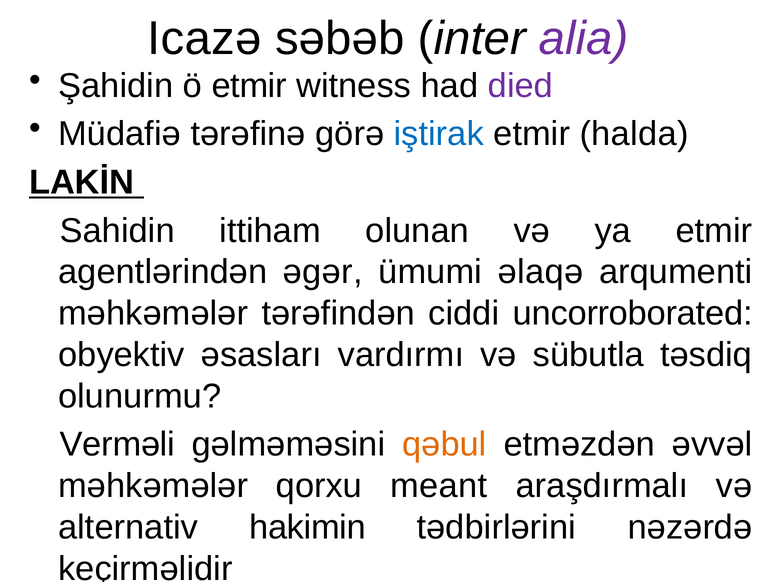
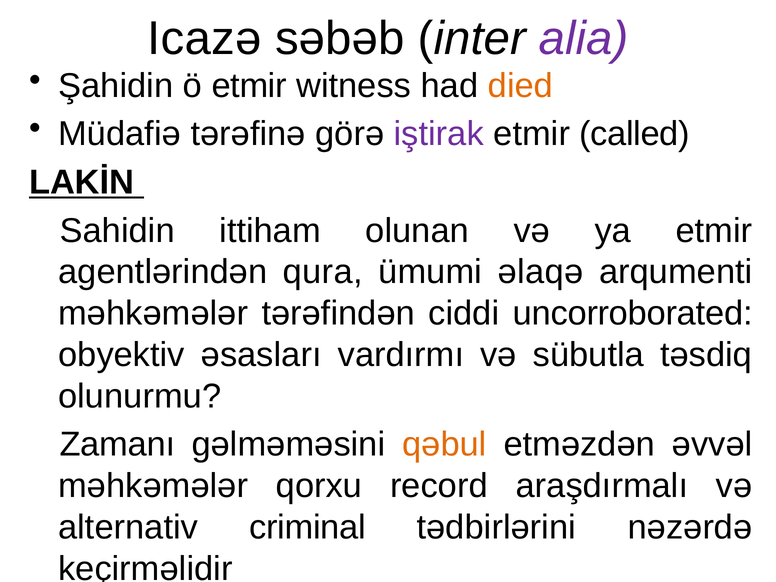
died colour: purple -> orange (521, 86)
iştirak colour: blue -> purple (439, 134)
halda: halda -> called (634, 134)
əgər: əgər -> qura (323, 272)
Verməli: Verməli -> Zamanı (117, 445)
meant: meant -> record (439, 486)
hakimin: hakimin -> criminal (308, 527)
